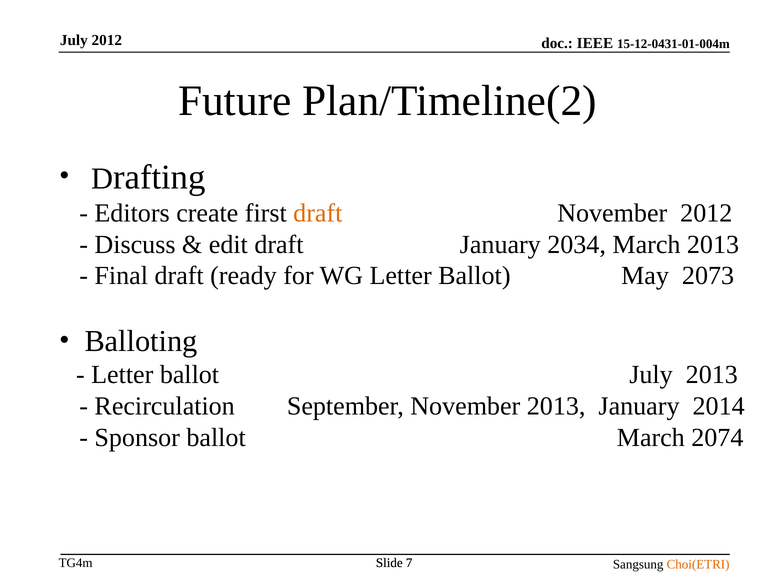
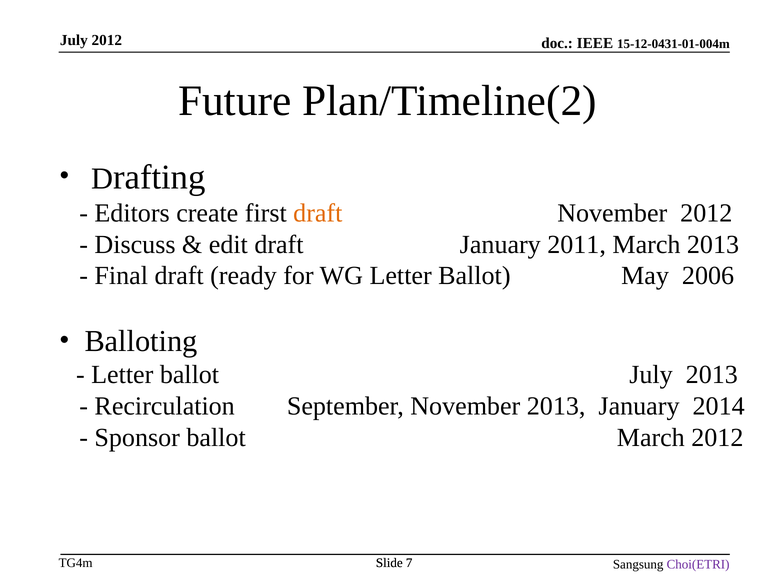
2034: 2034 -> 2011 (577, 244)
2073: 2073 -> 2006 (708, 275)
March 2074: 2074 -> 2012 (717, 437)
Choi(ETRI colour: orange -> purple (698, 564)
